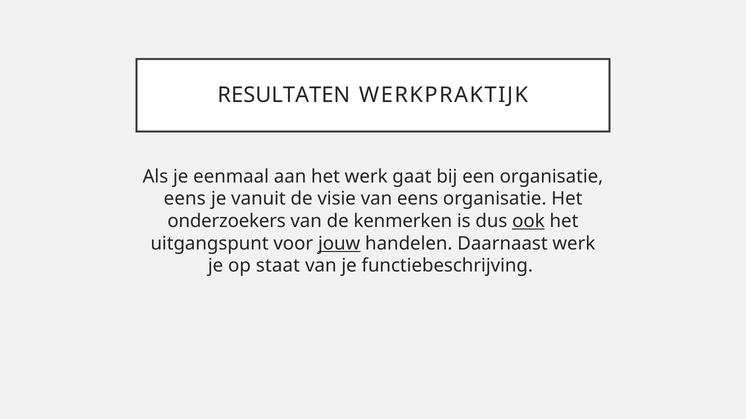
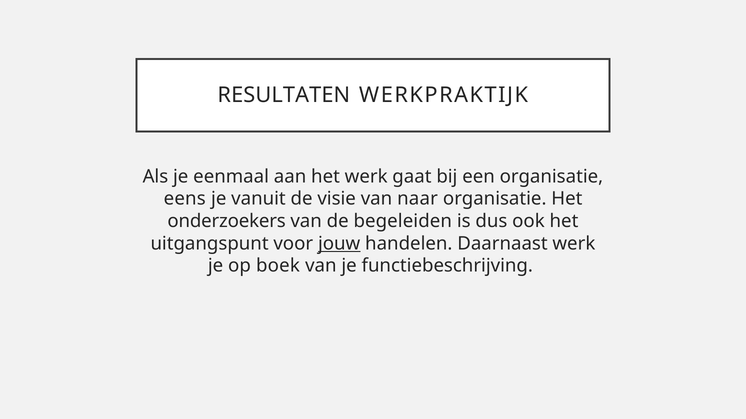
van eens: eens -> naar (418, 199)
kenmerken: kenmerken -> begeleiden (403, 221)
ook underline: present -> none (528, 221)
staat: staat -> boek (278, 266)
